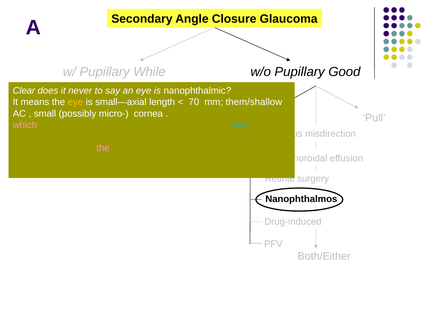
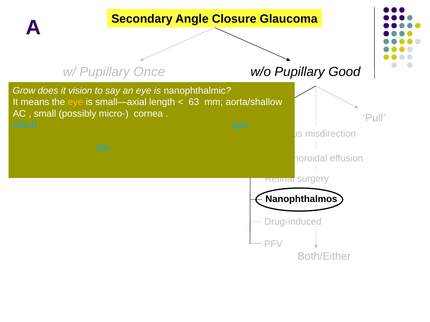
While: While -> Once (149, 72)
Clear: Clear -> Grow (24, 91)
never: never -> vision (80, 91)
70: 70 -> 63 (194, 102)
them/shallow: them/shallow -> aorta/shallow (254, 102)
which colour: pink -> light blue (25, 125)
the colour: pink -> light blue (103, 148)
